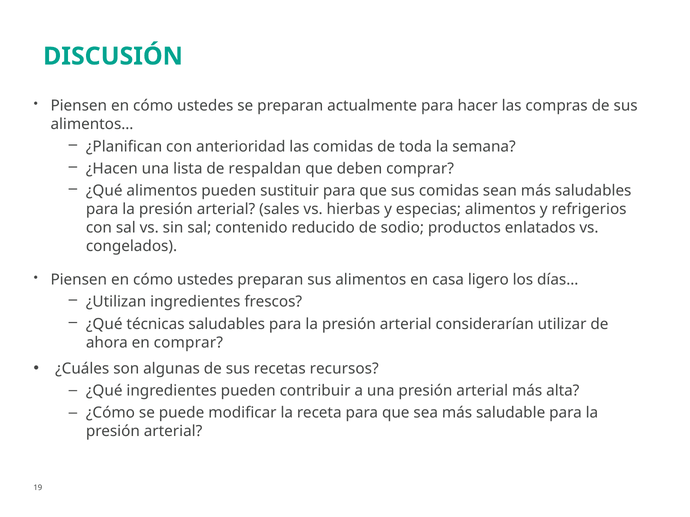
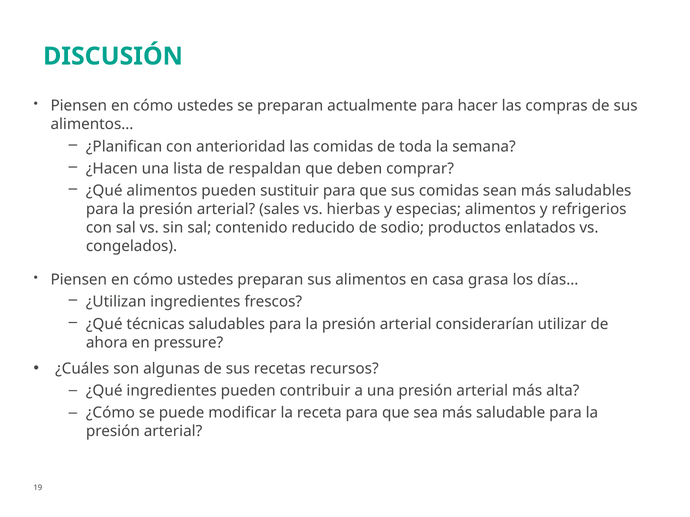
ligero: ligero -> grasa (488, 280)
en comprar: comprar -> pressure (188, 343)
